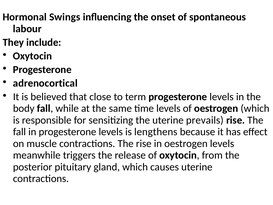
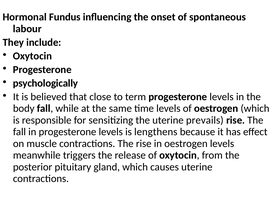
Swings: Swings -> Fundus (65, 17)
adrenocortical: adrenocortical -> psychologically (45, 83)
